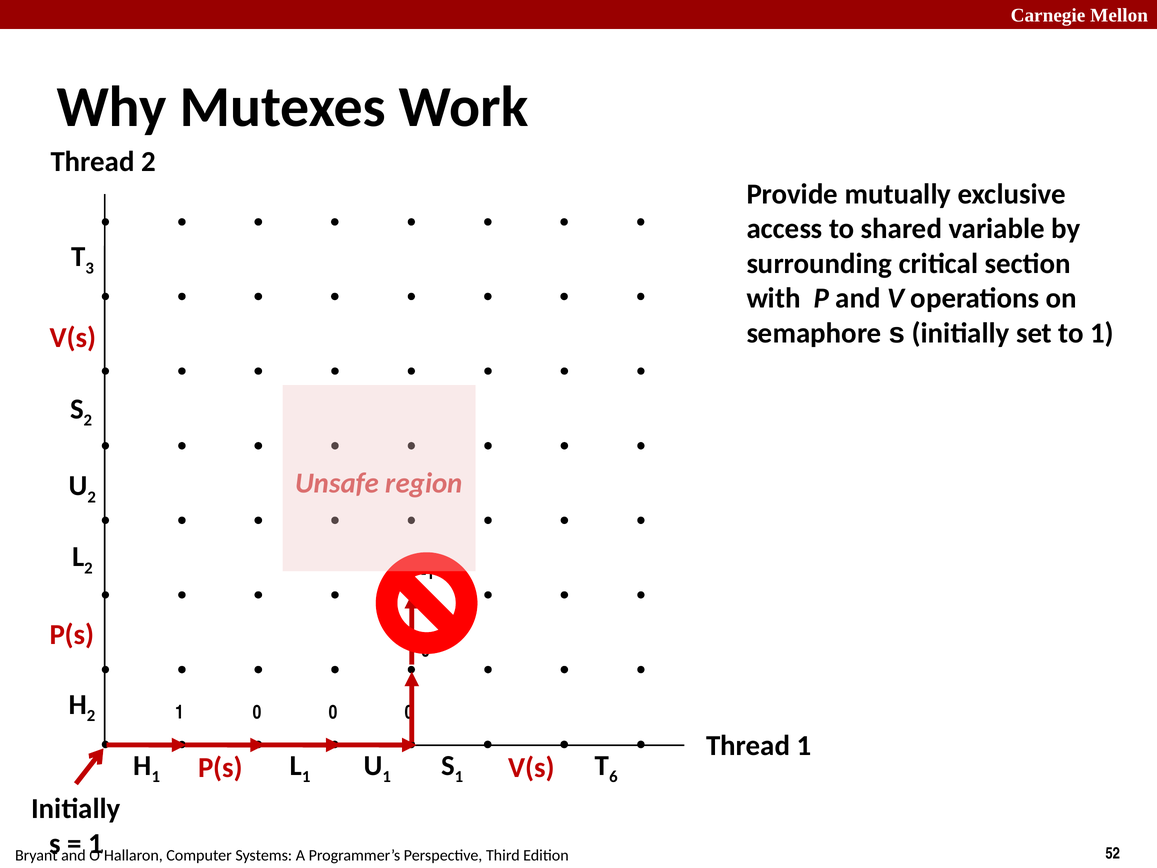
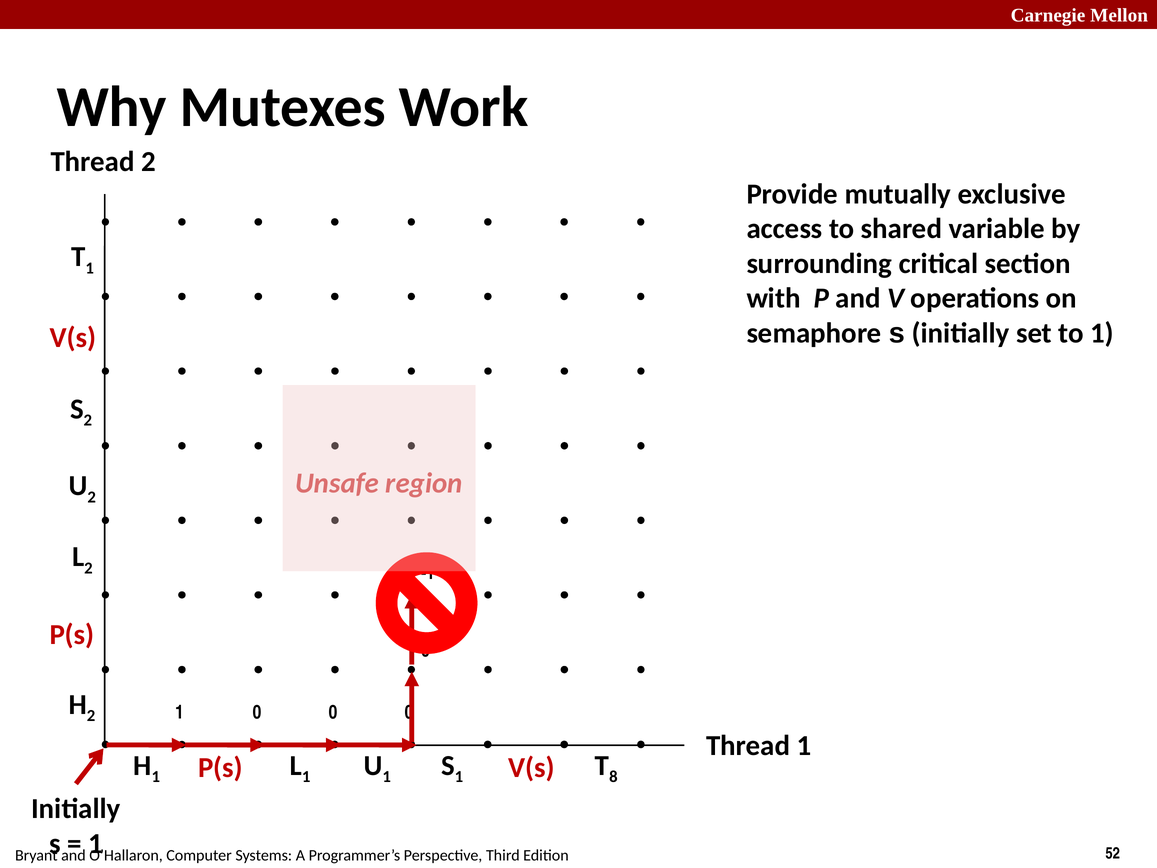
3: 3 -> 1 (90, 268)
6: 6 -> 8 (613, 777)
